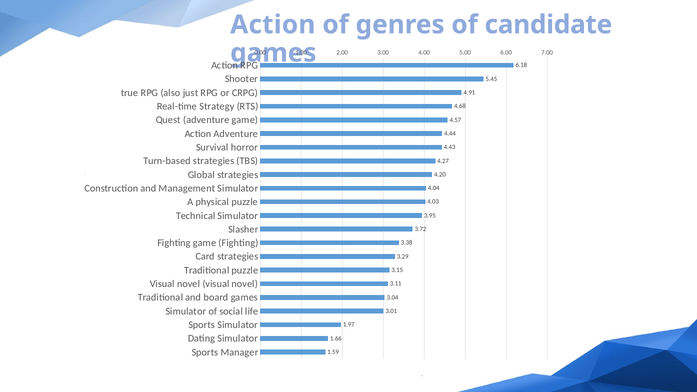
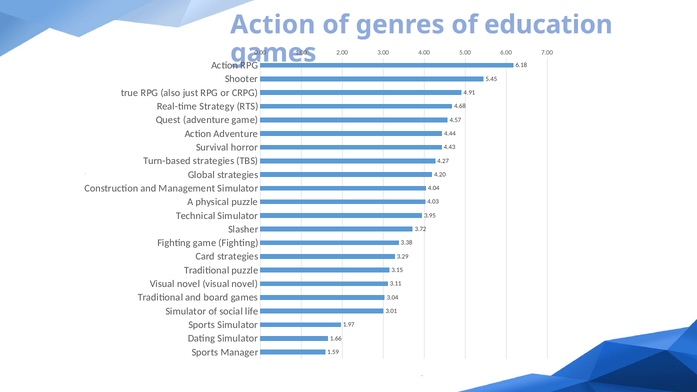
candidate: candidate -> education (548, 25)
